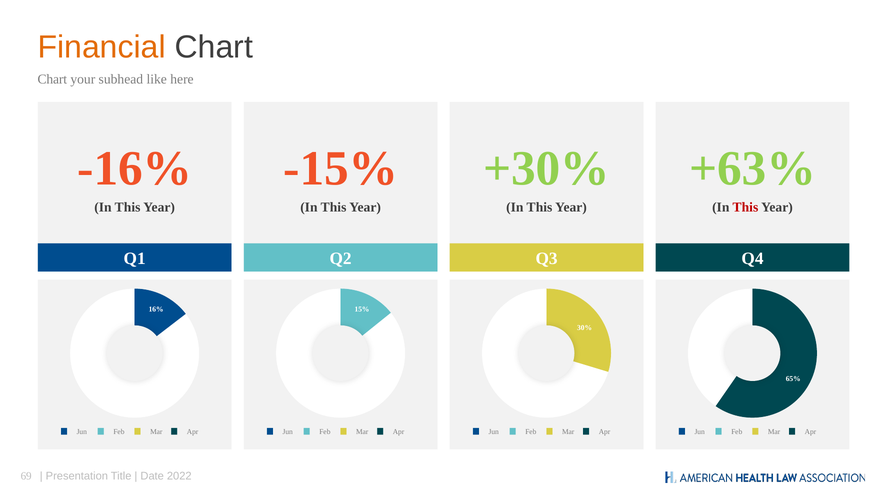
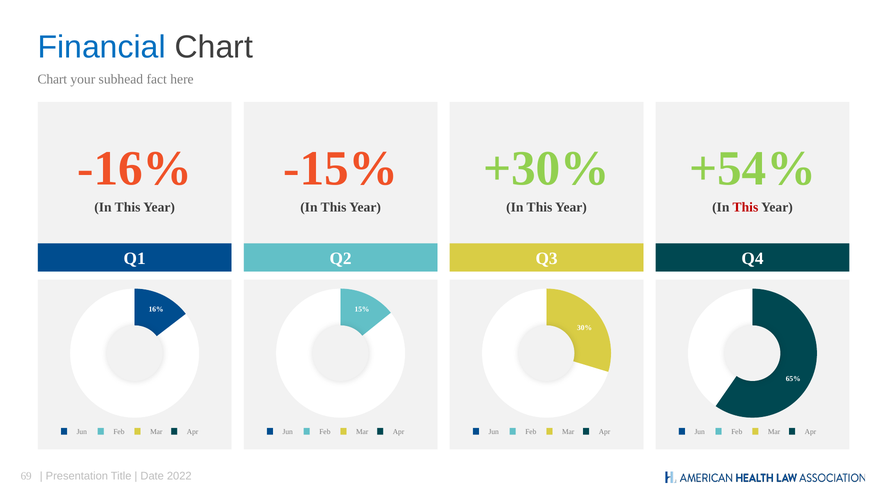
Financial colour: orange -> blue (102, 47)
like: like -> fact (157, 79)
+63%: +63% -> +54% (753, 168)
